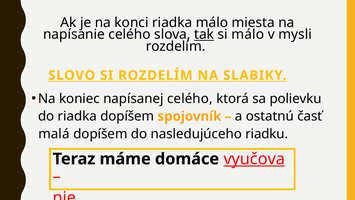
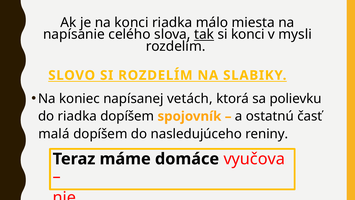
si málo: málo -> konci (248, 34)
napísanej celého: celého -> vetách (190, 99)
riadku: riadku -> reniny (267, 134)
vyučova underline: present -> none (254, 159)
